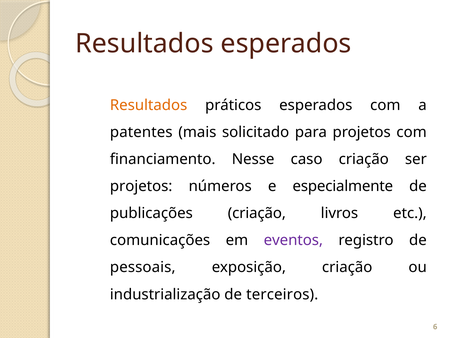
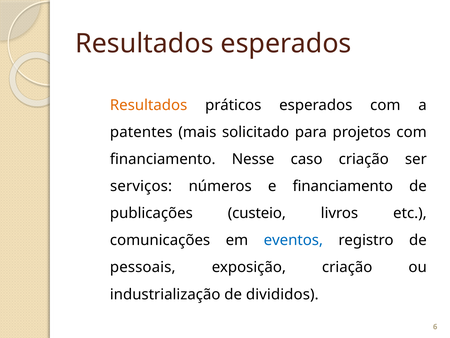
projetos: projetos -> serviços (141, 186)
e especialmente: especialmente -> financiamento (343, 186)
publicações criação: criação -> custeio (257, 213)
eventos colour: purple -> blue (293, 240)
terceiros: terceiros -> divididos (282, 294)
